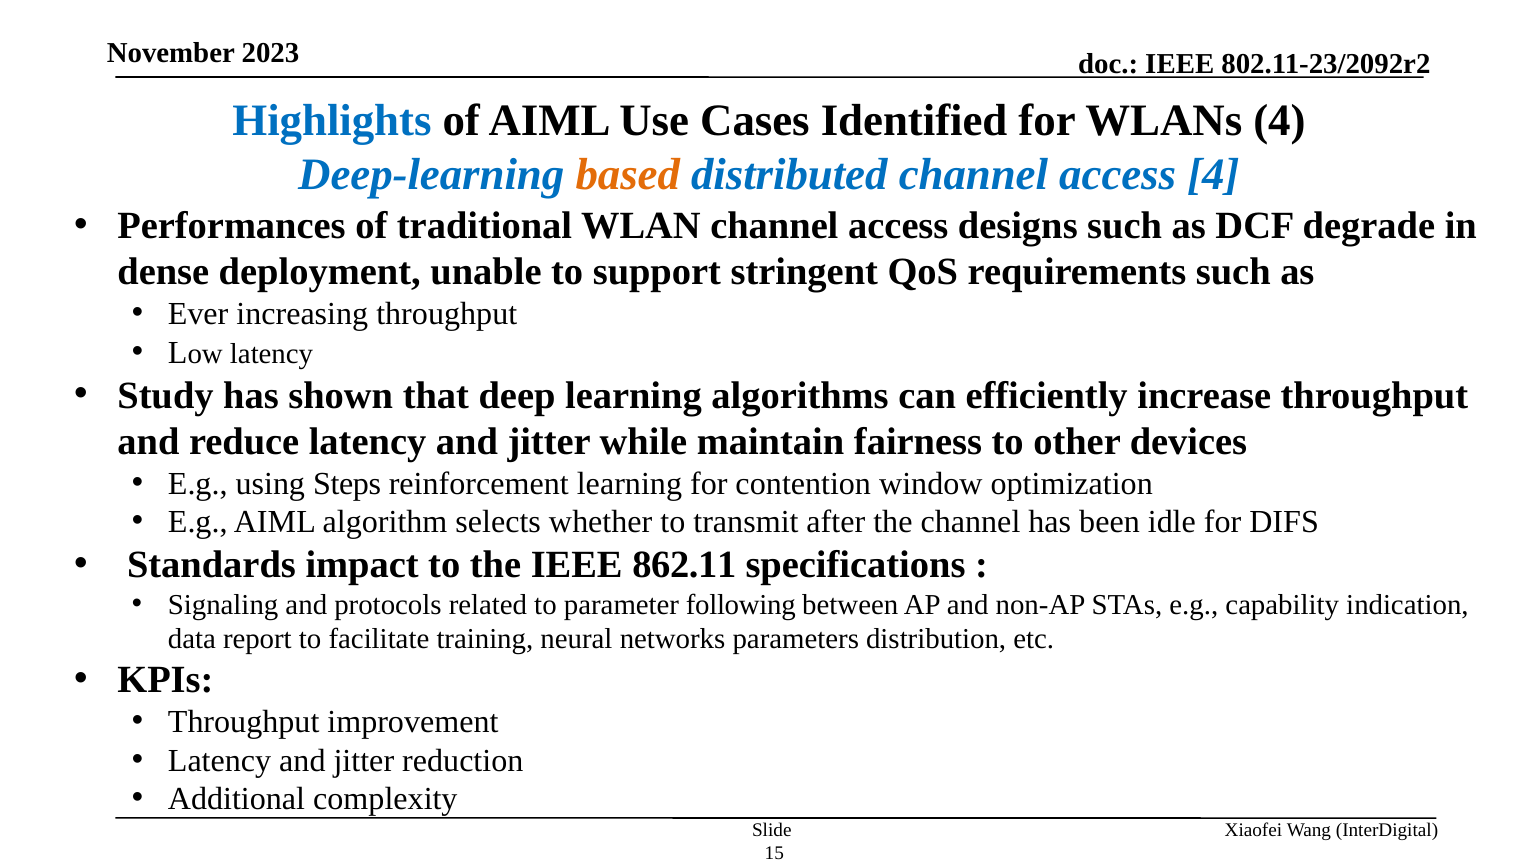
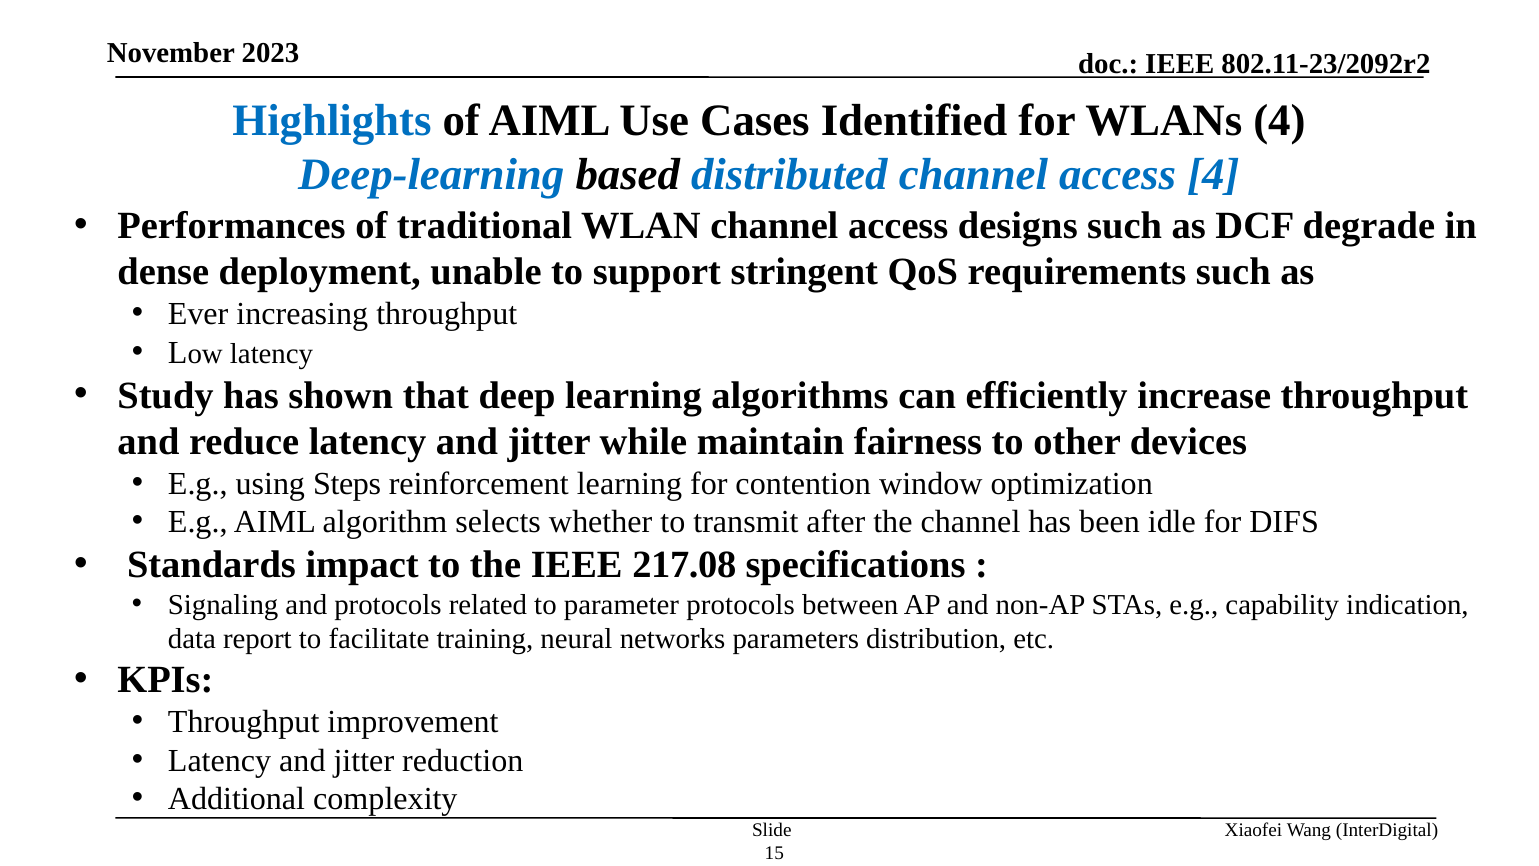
based colour: orange -> black (628, 175)
862.11: 862.11 -> 217.08 (684, 565)
parameter following: following -> protocols (741, 604)
